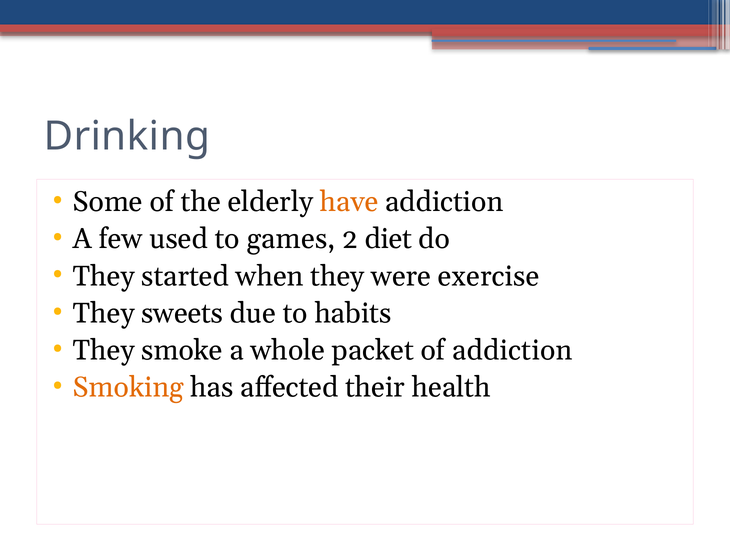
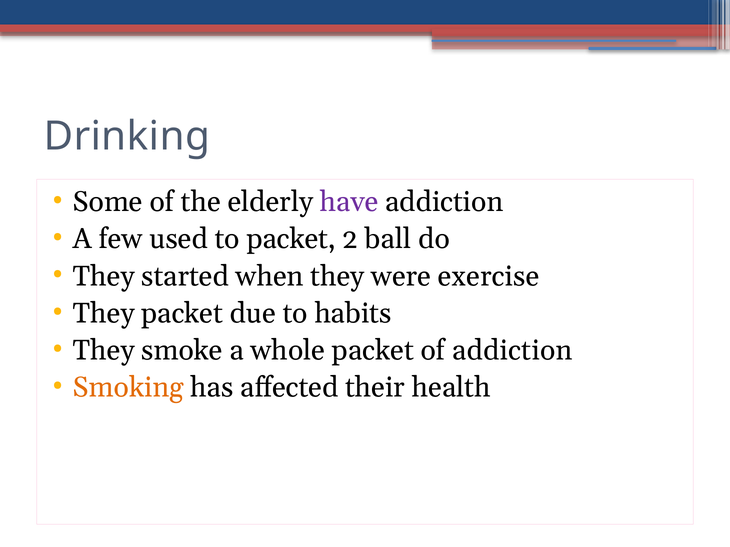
have colour: orange -> purple (349, 202)
to games: games -> packet (291, 239)
diet: diet -> ball (388, 239)
They sweets: sweets -> packet (182, 314)
